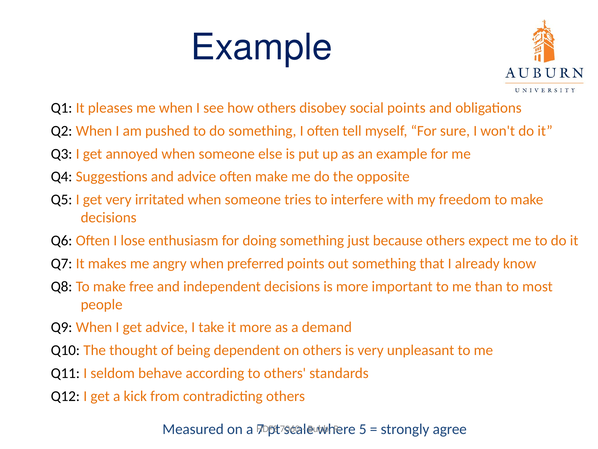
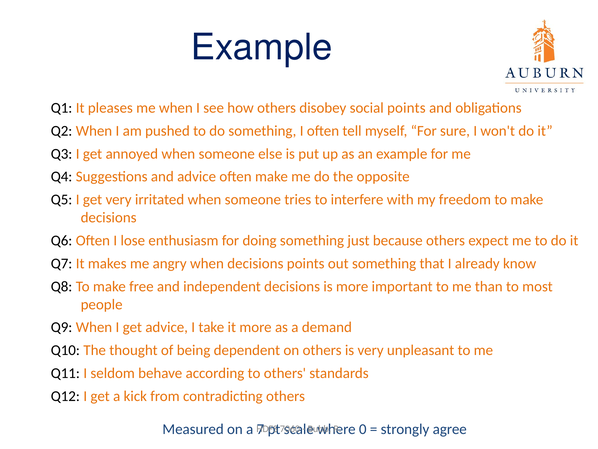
when preferred: preferred -> decisions (255, 263)
5: 5 -> 0 (363, 429)
